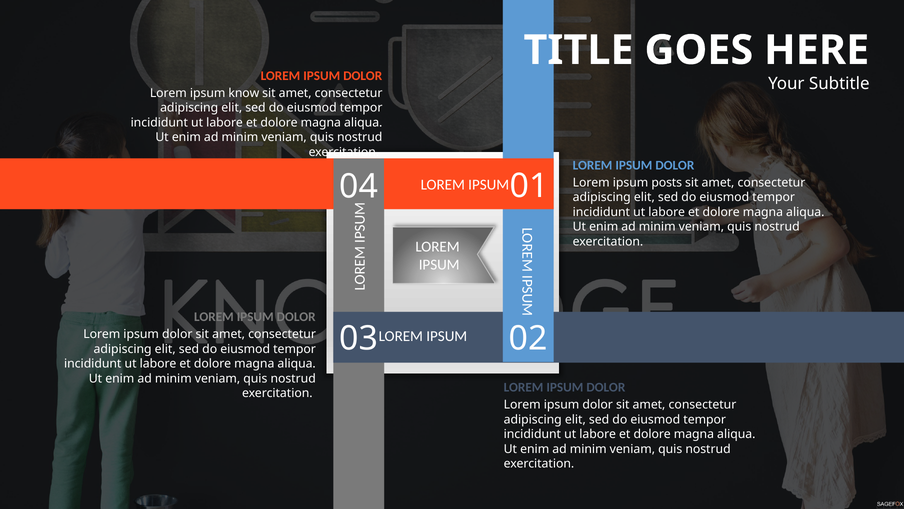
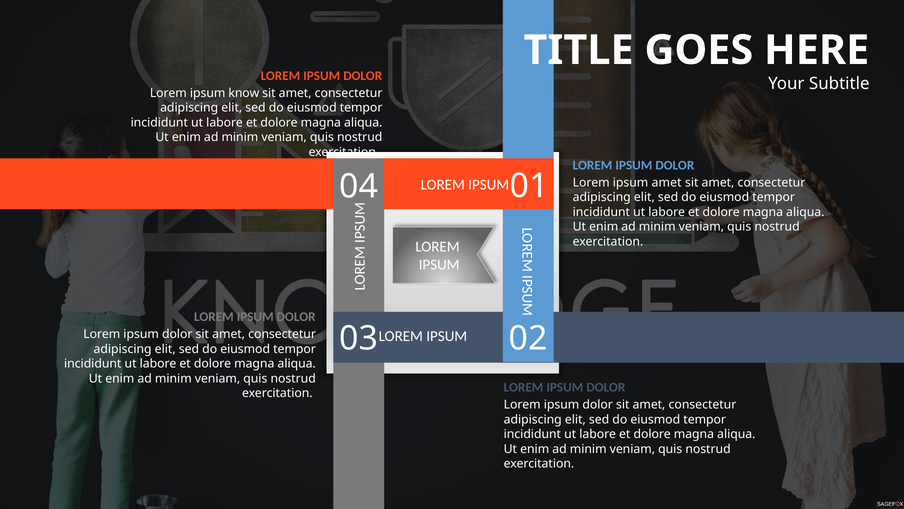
ipsum posts: posts -> amet (667, 182)
